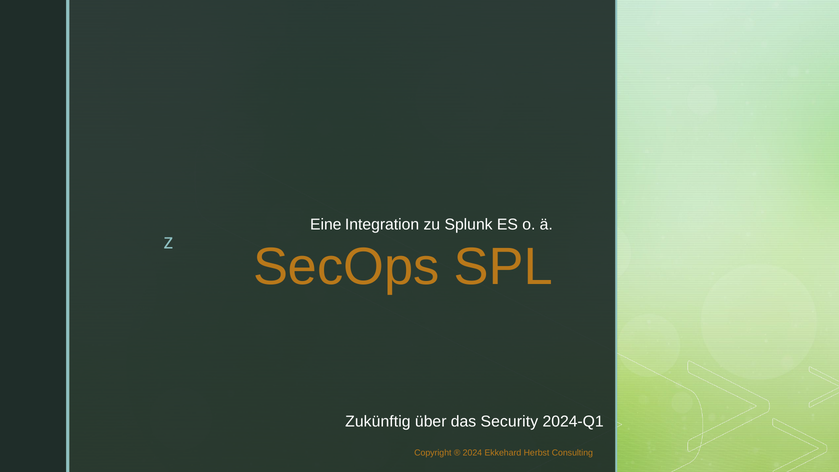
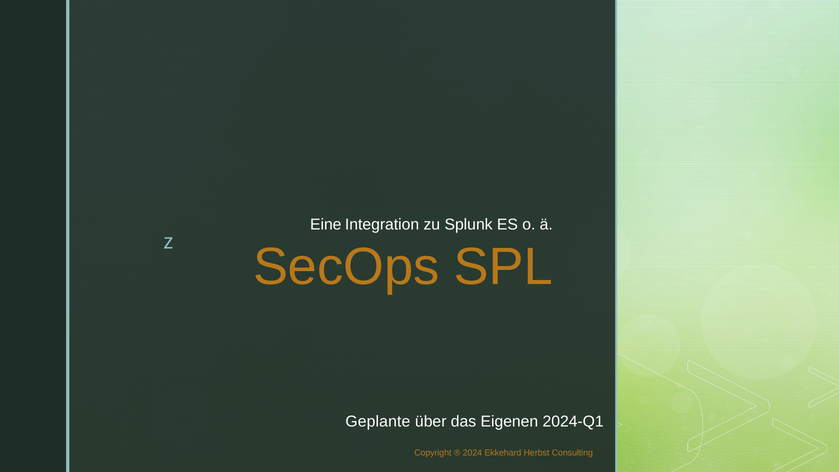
Zukünftig: Zukünftig -> Geplante (378, 421)
Security: Security -> Eigenen (509, 421)
